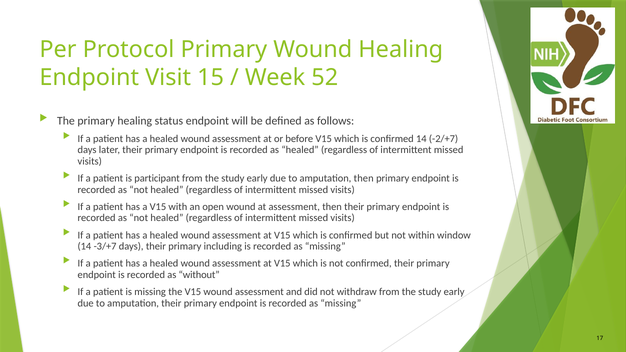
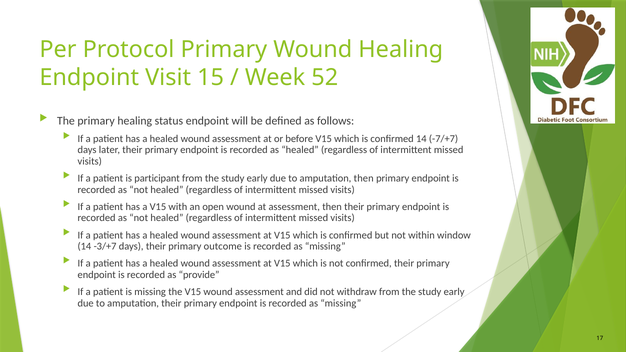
-2/+7: -2/+7 -> -7/+7 (444, 139)
including: including -> outcome (223, 246)
without: without -> provide (199, 275)
